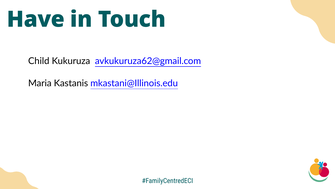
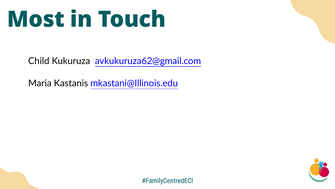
Have: Have -> Most (36, 20)
